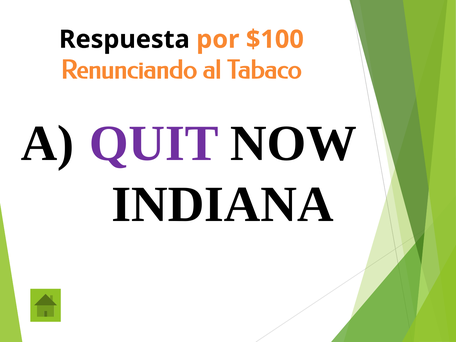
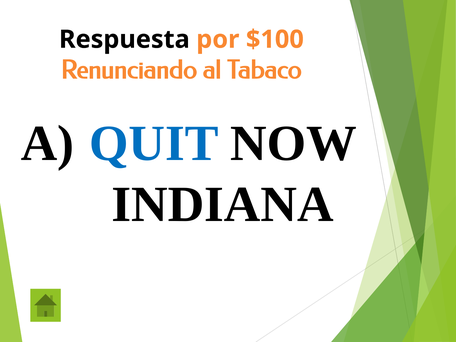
QUIT colour: purple -> blue (154, 144)
